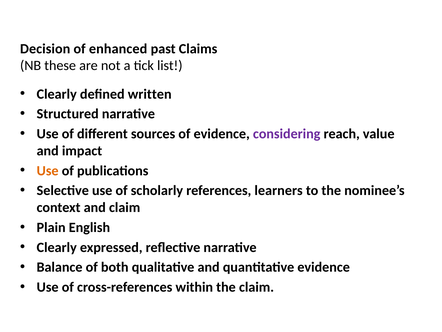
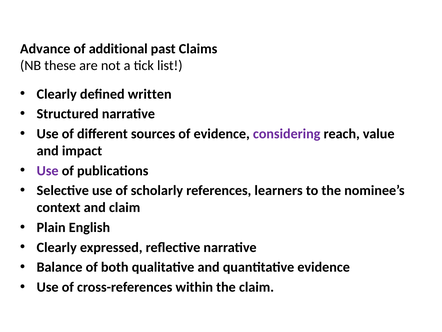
Decision: Decision -> Advance (45, 49)
enhanced: enhanced -> additional (118, 49)
Use colour: orange -> purple (48, 170)
